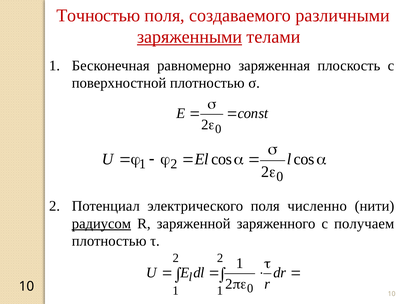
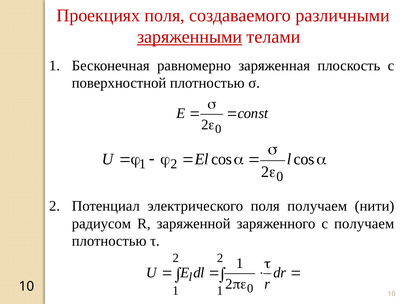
Точностью: Точностью -> Проекциях (98, 15)
поля численно: численно -> получаем (317, 206)
радиусом underline: present -> none (101, 223)
